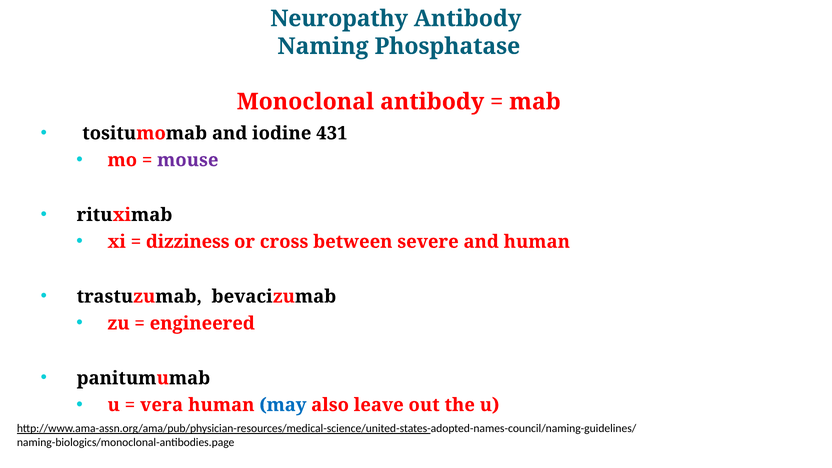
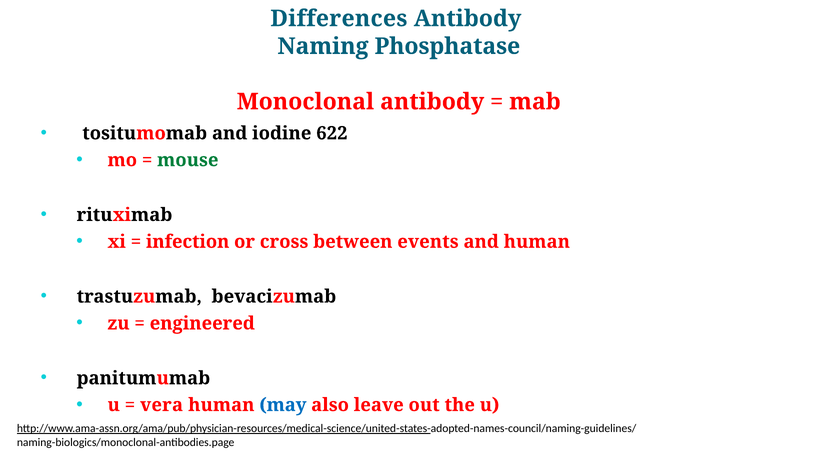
Neuropathy: Neuropathy -> Differences (339, 19)
431: 431 -> 622 (332, 133)
mouse colour: purple -> green (188, 160)
dizziness: dizziness -> infection (188, 242)
severe: severe -> events (428, 242)
